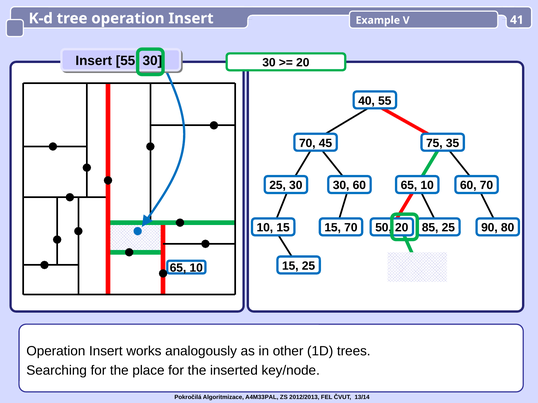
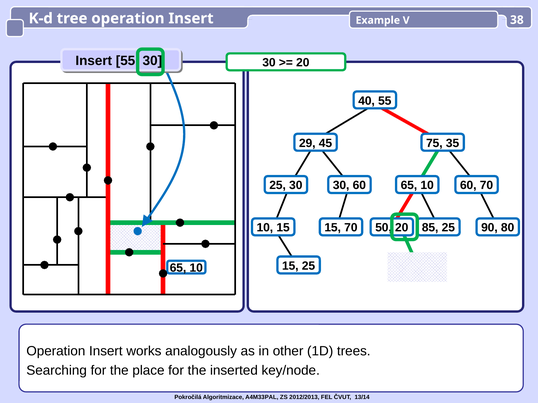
41: 41 -> 38 (517, 20)
70: 70 -> 29 (307, 143)
